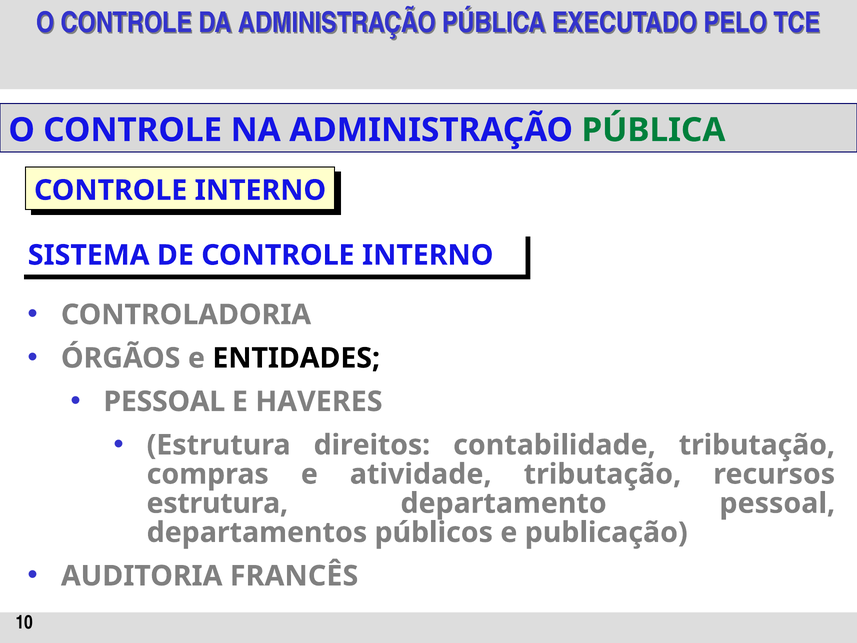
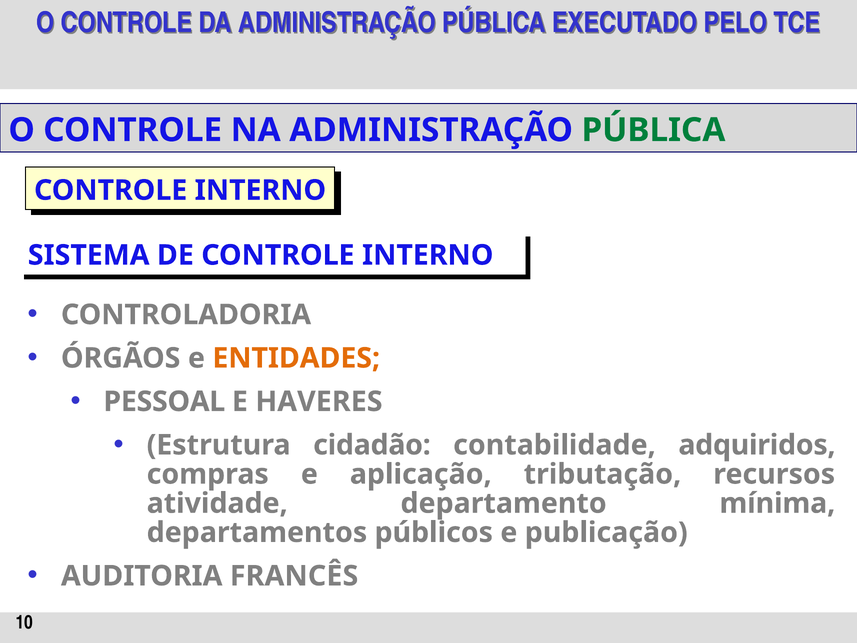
ENTIDADES colour: black -> orange (296, 358)
direitos: direitos -> cidadão (372, 445)
contabilidade tributação: tributação -> adquiridos (757, 445)
atividade: atividade -> aplicação (421, 474)
estrutura: estrutura -> atividade (217, 503)
departamento pessoal: pessoal -> mínima (777, 503)
